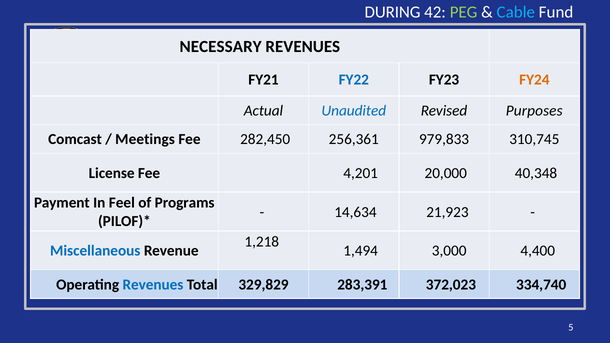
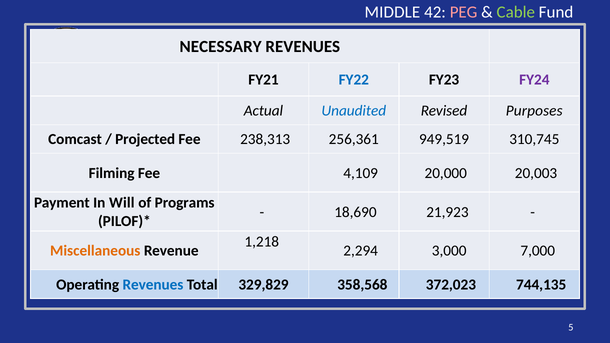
DURING: DURING -> MIDDLE (392, 12)
PEG colour: light green -> pink (464, 12)
Cable colour: light blue -> light green (516, 12)
FY24 colour: orange -> purple (534, 80)
Meetings: Meetings -> Projected (145, 139)
282,450: 282,450 -> 238,313 (265, 139)
979,833: 979,833 -> 949,519 (444, 139)
License: License -> Filming (112, 173)
4,201: 4,201 -> 4,109 (361, 173)
40,348: 40,348 -> 20,003 (536, 173)
Feel: Feel -> Will (122, 203)
14,634: 14,634 -> 18,690 (355, 212)
Miscellaneous colour: blue -> orange (95, 251)
1,494: 1,494 -> 2,294 (361, 251)
4,400: 4,400 -> 7,000 (538, 251)
283,391: 283,391 -> 358,568 (362, 285)
334,740: 334,740 -> 744,135 (541, 285)
